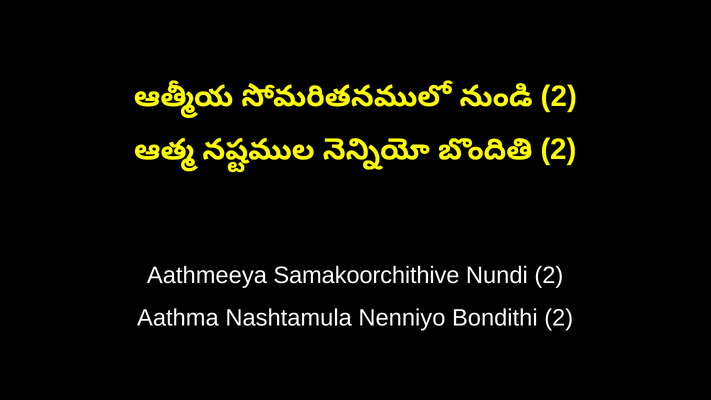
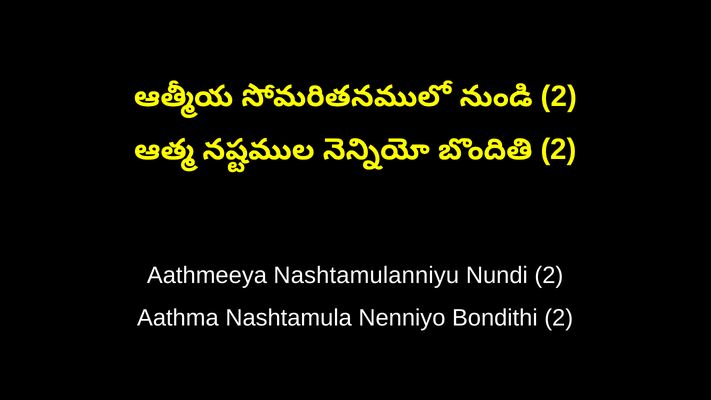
Samakoorchithive: Samakoorchithive -> Nashtamulanniyu (366, 275)
